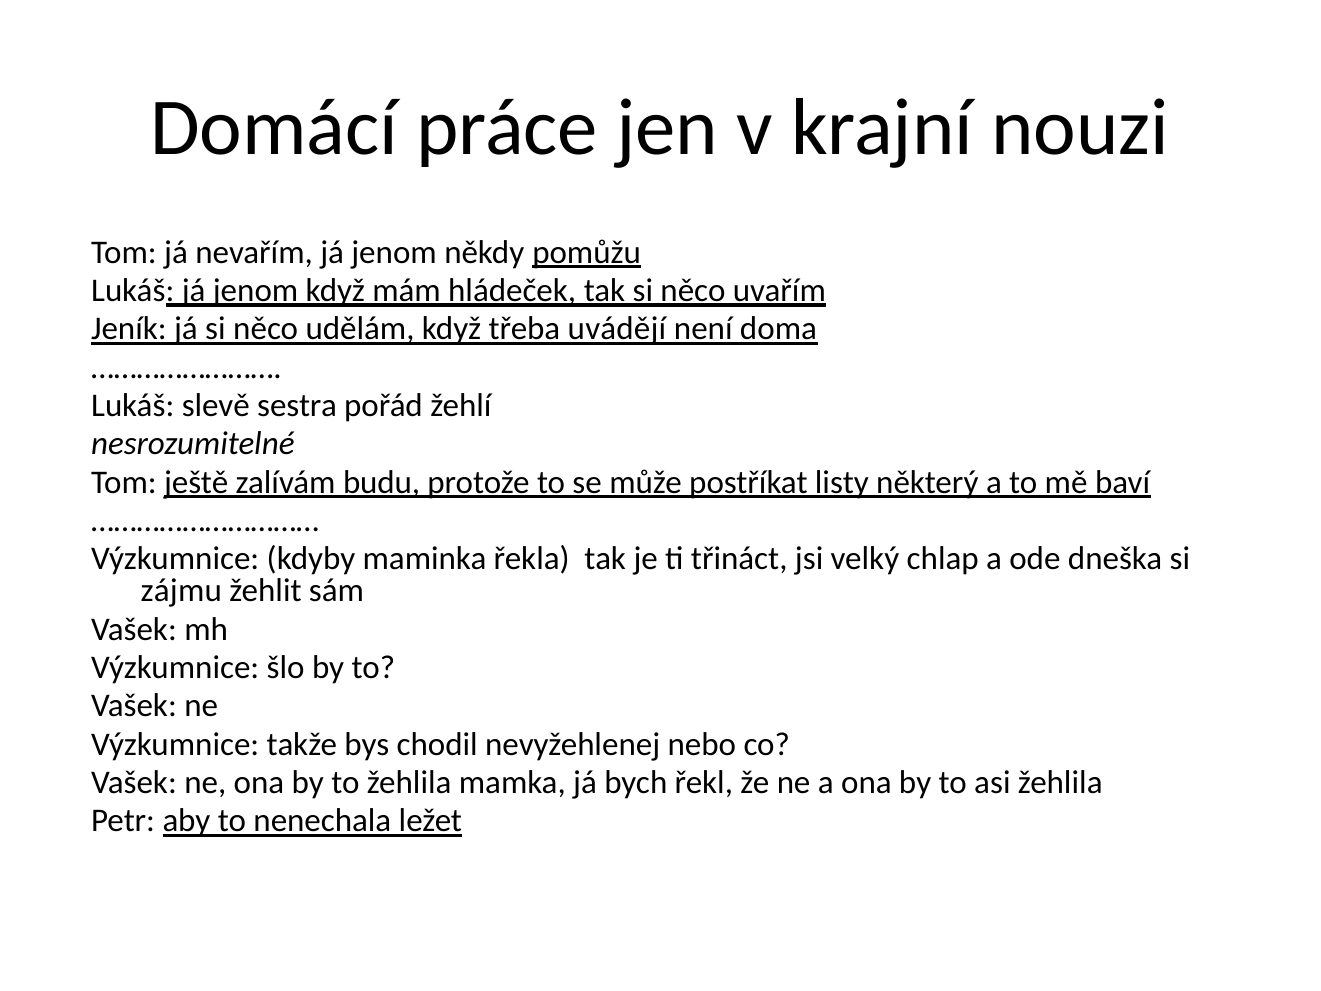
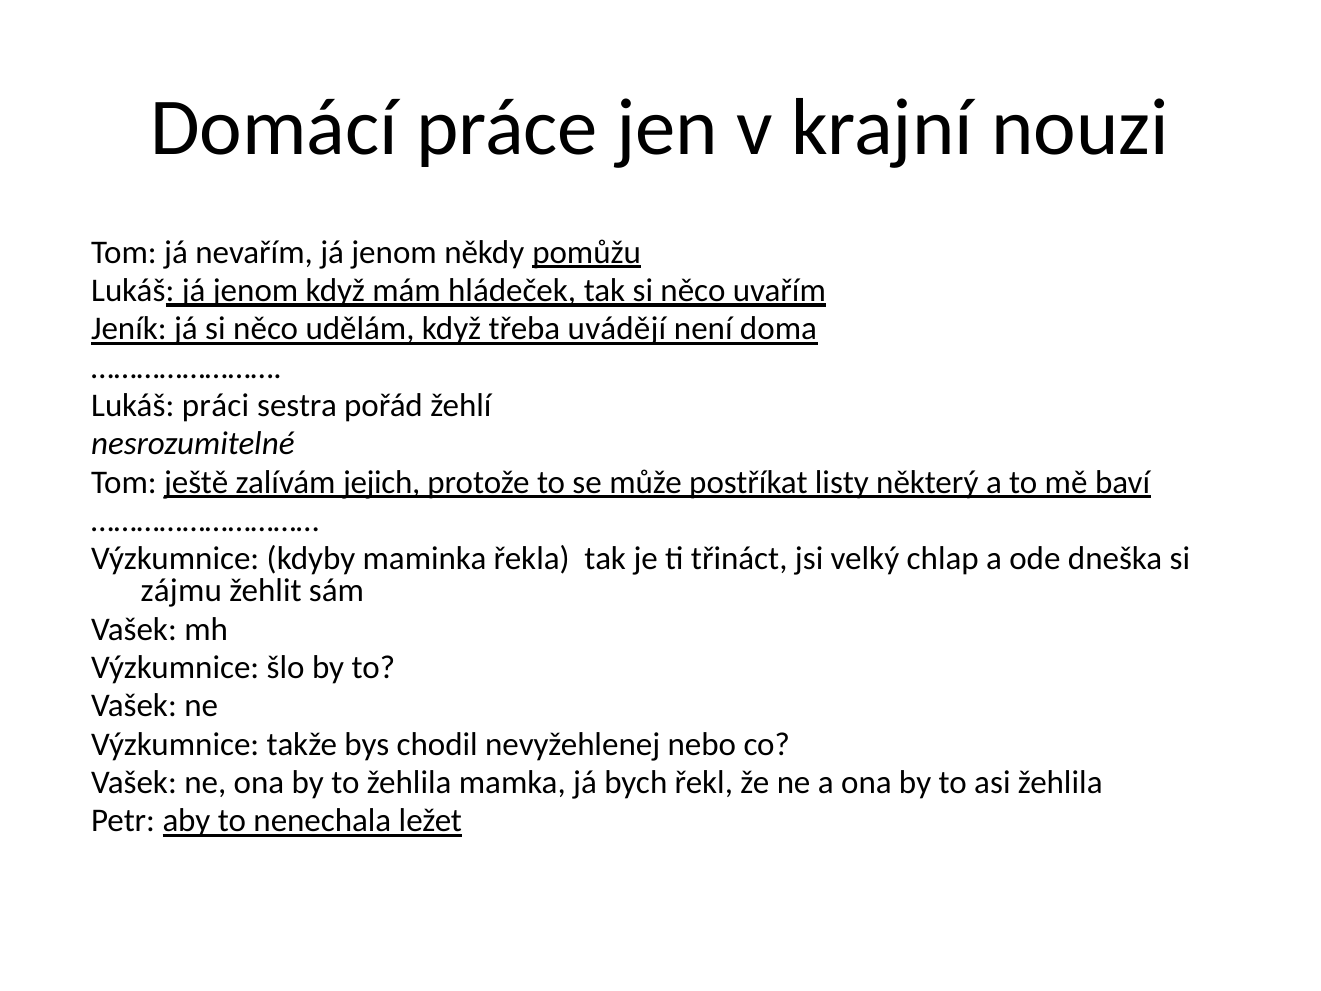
slevě: slevě -> práci (216, 406)
budu: budu -> jejich (382, 482)
